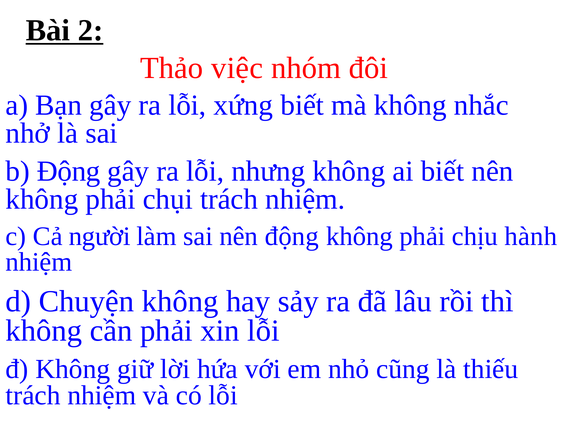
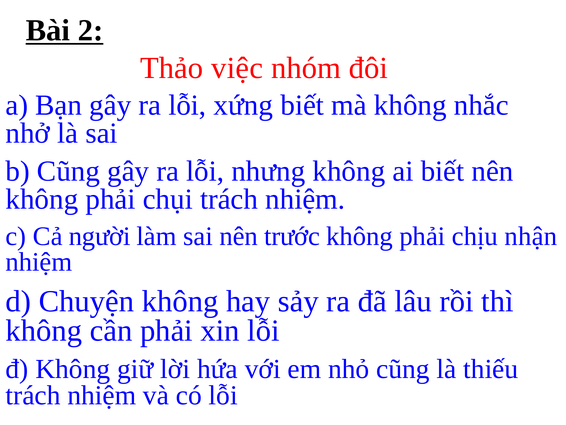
b Động: Động -> Cũng (68, 171)
nên động: động -> trước (292, 236)
hành: hành -> nhận (531, 236)
